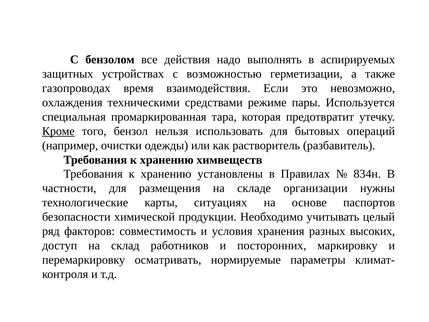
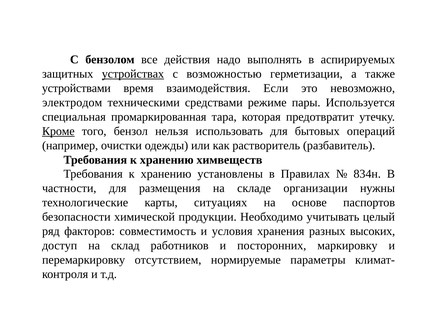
устройствах underline: none -> present (133, 74)
газопроводах: газопроводах -> устройствами (76, 88)
охлаждения: охлаждения -> электродом (72, 102)
осматривать: осматривать -> отсутствием (168, 260)
